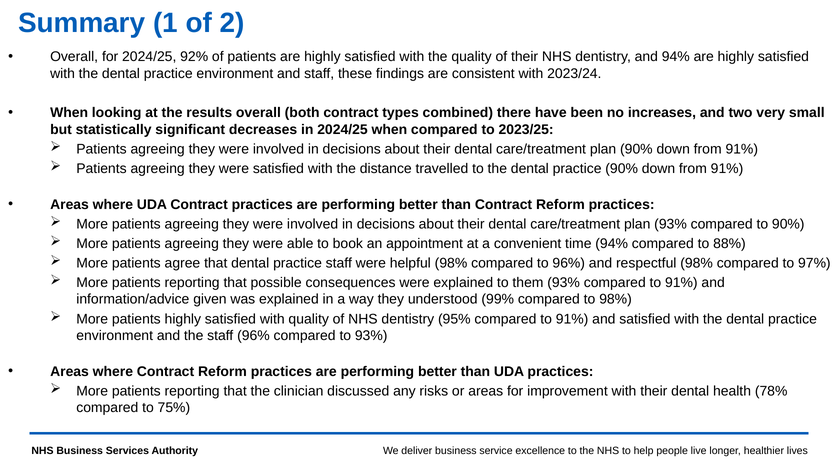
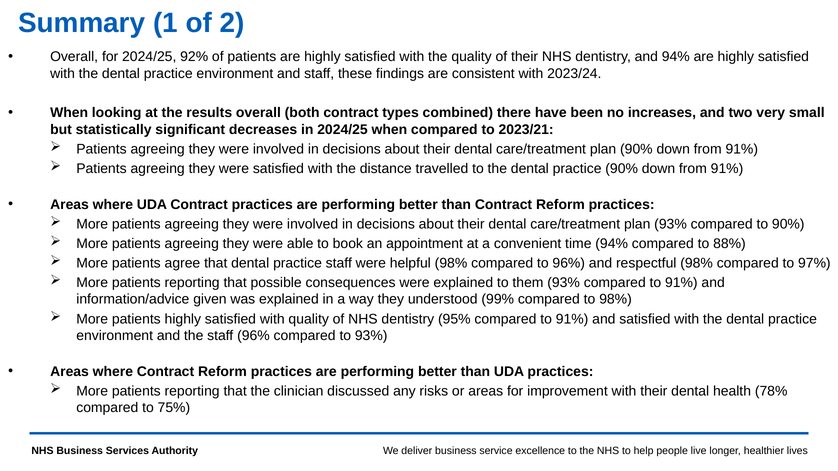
2023/25: 2023/25 -> 2023/21 (526, 130)
